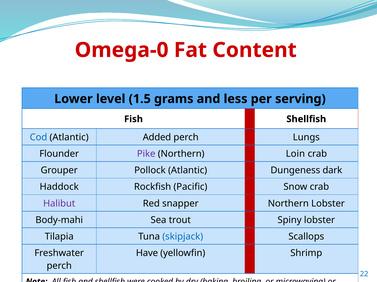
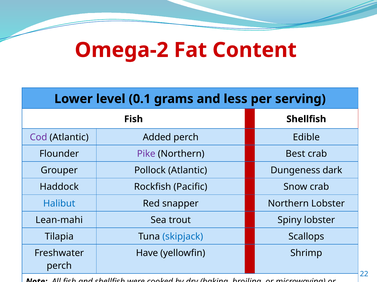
Omega-0: Omega-0 -> Omega-2 (122, 50)
1.5: 1.5 -> 0.1 (140, 99)
Cod colour: blue -> purple (38, 138)
Lungs: Lungs -> Edible (306, 138)
Loin: Loin -> Best (295, 154)
Halibut colour: purple -> blue (59, 204)
Body-mahi: Body-mahi -> Lean-mahi (59, 221)
